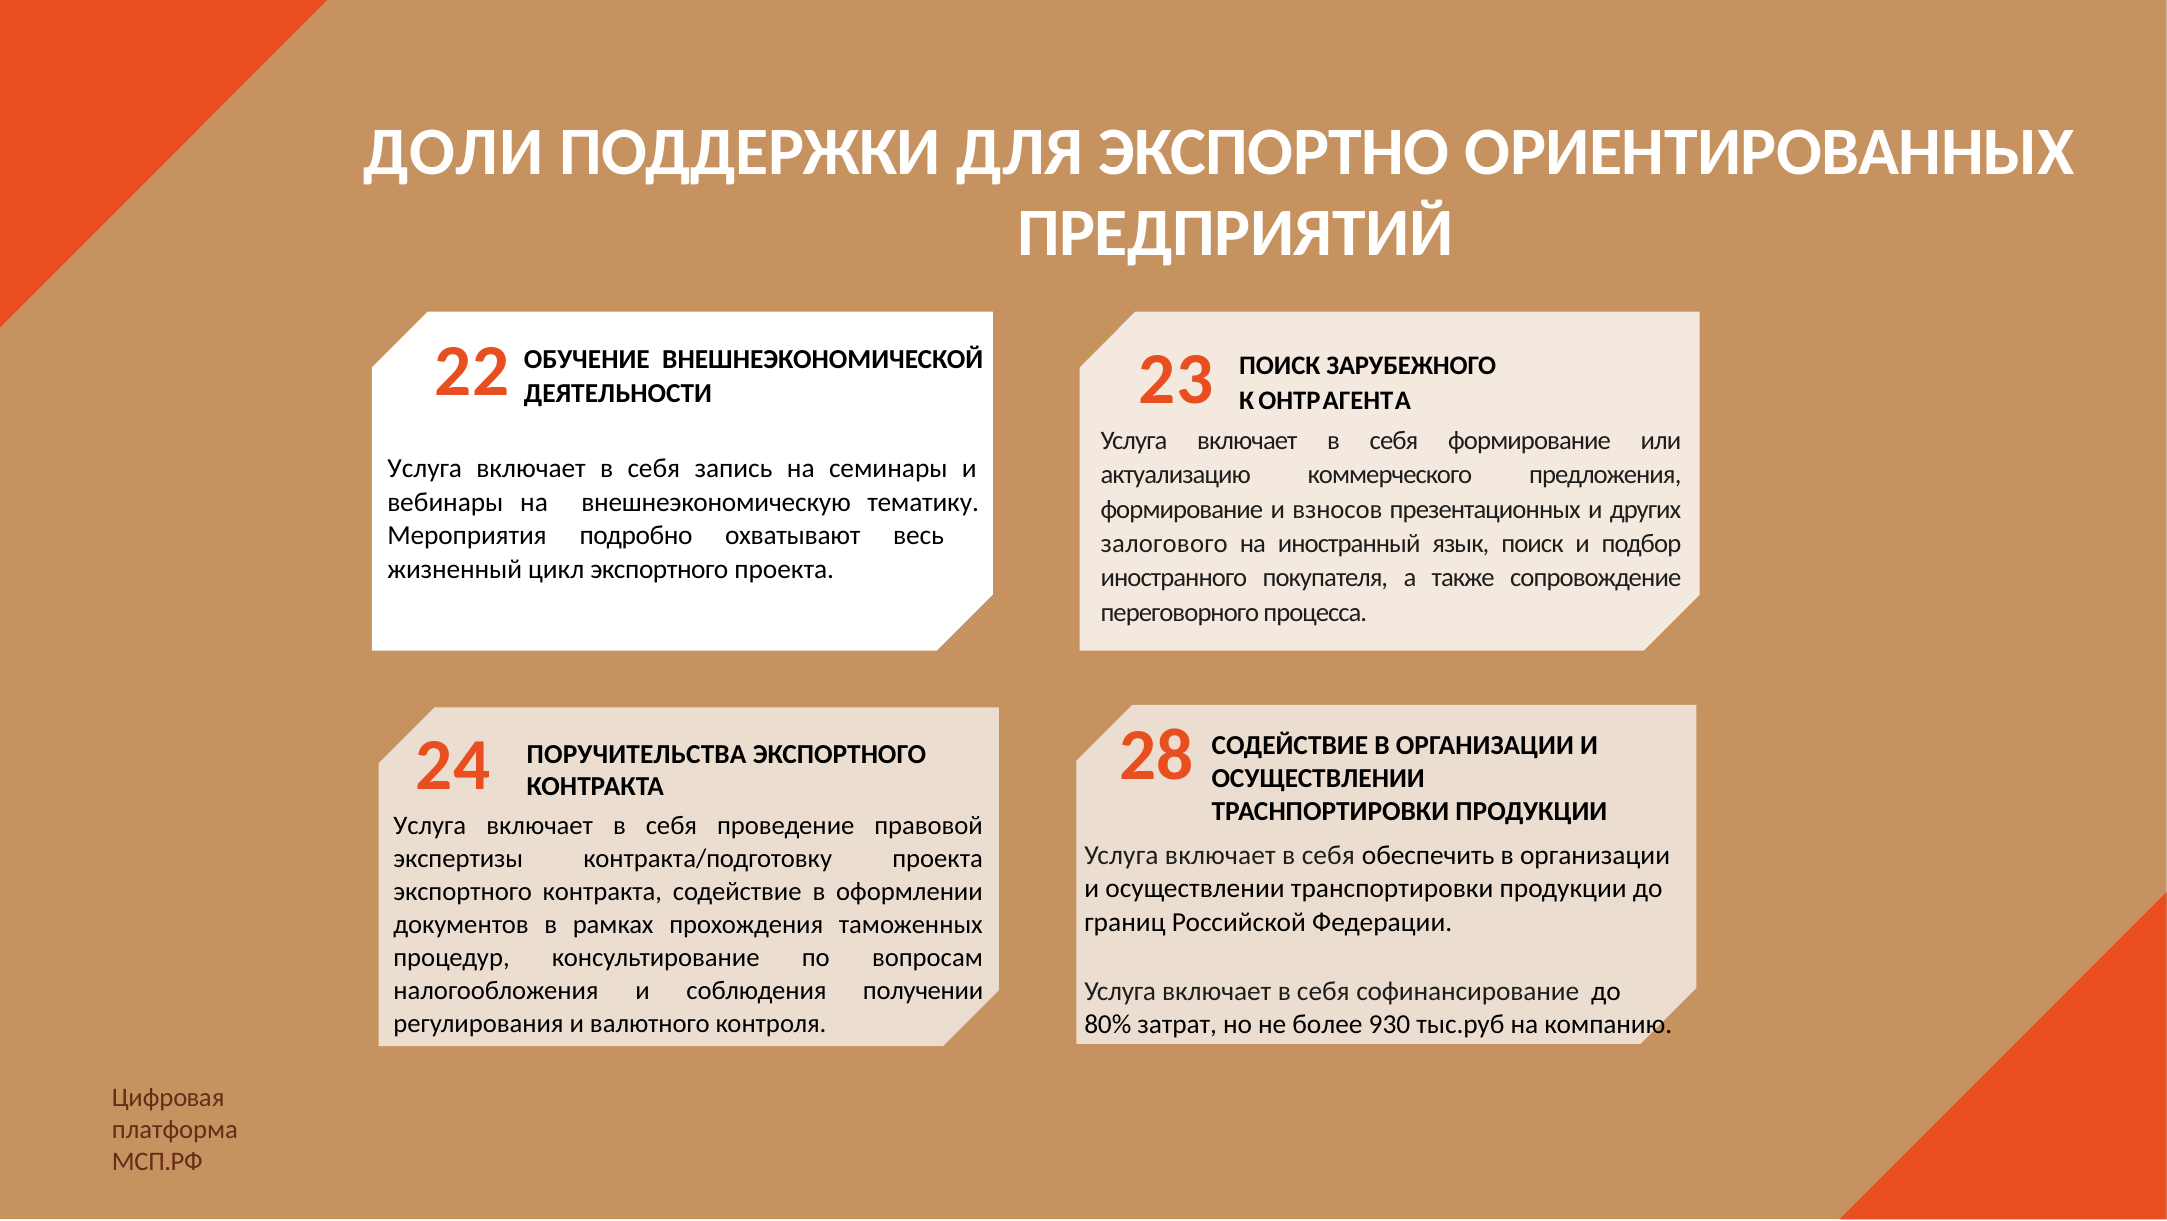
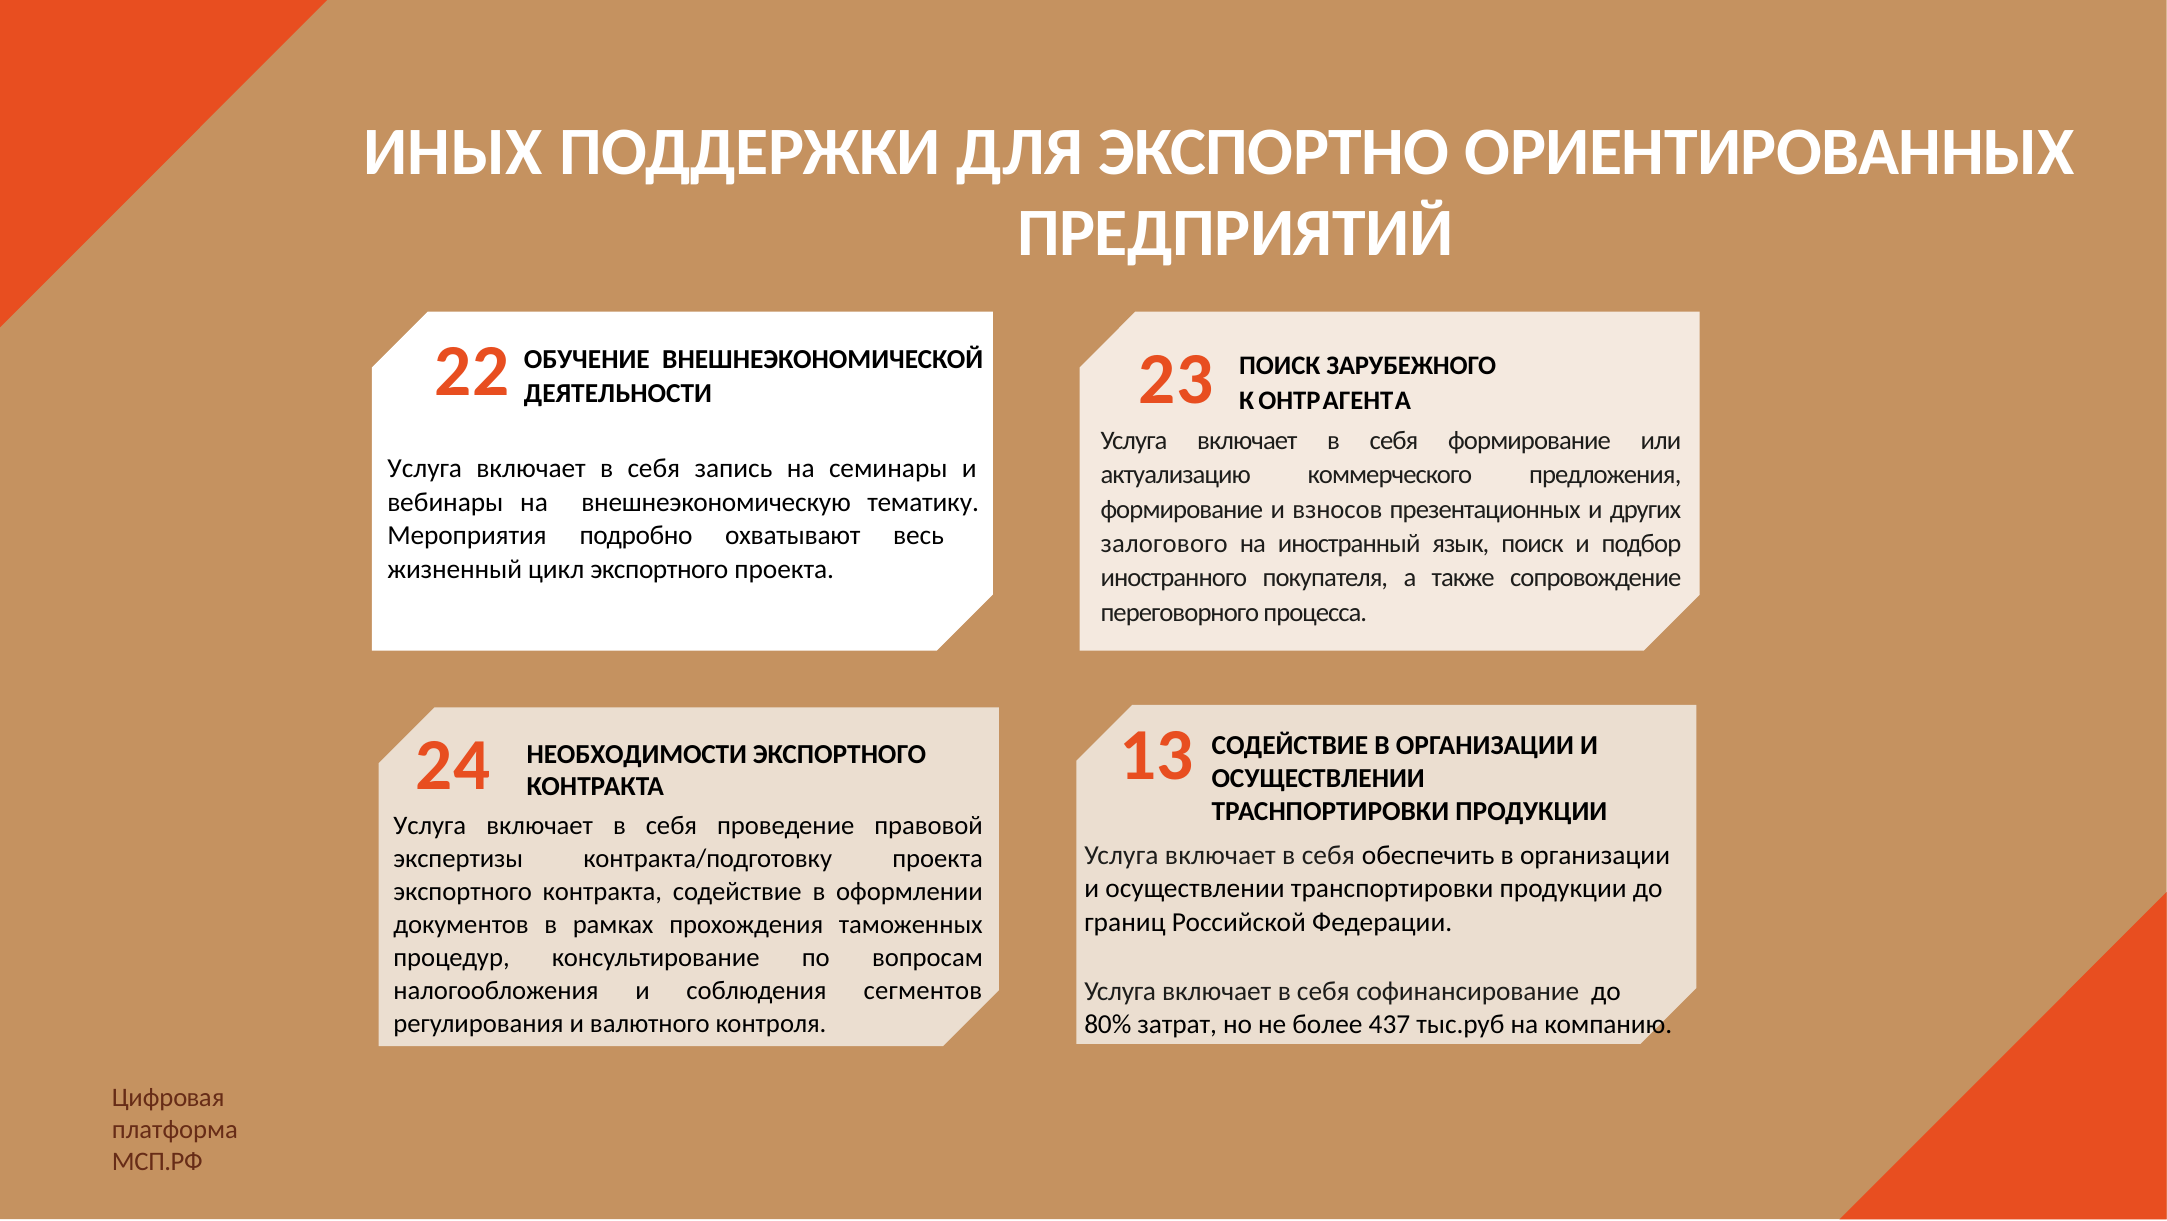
ДОЛИ: ДОЛИ -> ИНЫХ (453, 152)
ПОРУЧИТЕЛЬСТВА: ПОРУЧИТЕЛЬСТВА -> НЕОБХОДИМОСТИ (637, 754)
28: 28 -> 13 (1156, 755)
получении: получении -> сегментов (923, 990)
930: 930 -> 437 (1389, 1024)
